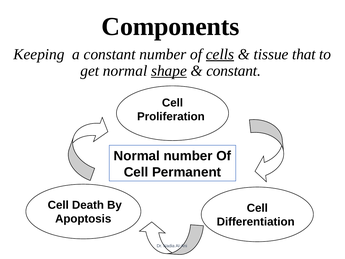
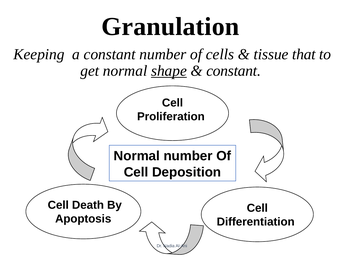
Components: Components -> Granulation (170, 26)
cells underline: present -> none (220, 54)
Permanent: Permanent -> Deposition (187, 172)
